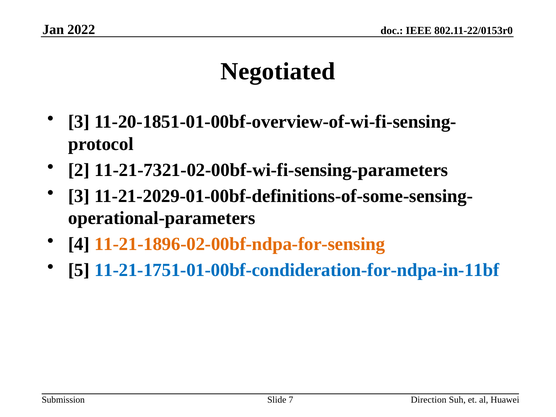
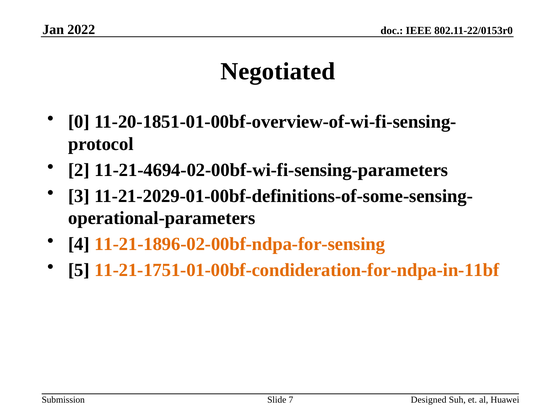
3: 3 -> 0 (79, 122)
11-21-7321-02-00bf-wi-fi-sensing-parameters: 11-21-7321-02-00bf-wi-fi-sensing-parameters -> 11-21-4694-02-00bf-wi-fi-sensing-parameters (271, 170)
11-21-1751-01-00bf-condideration-for-ndpa-in-11bf colour: blue -> orange (297, 270)
Direction: Direction -> Designed (429, 400)
